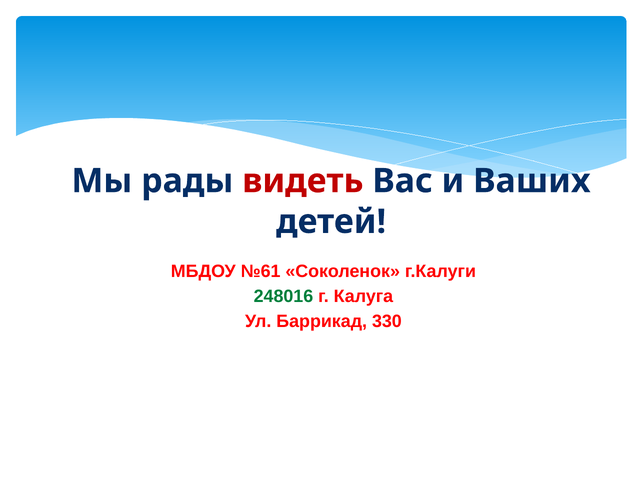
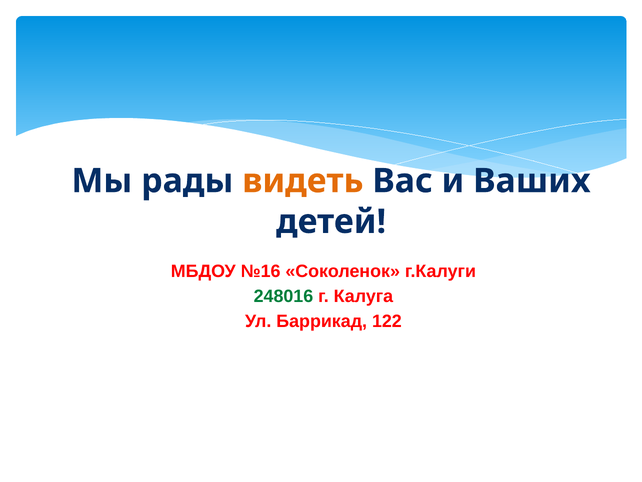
видеть colour: red -> orange (303, 181)
№61: №61 -> №16 (261, 271)
330: 330 -> 122 (387, 321)
